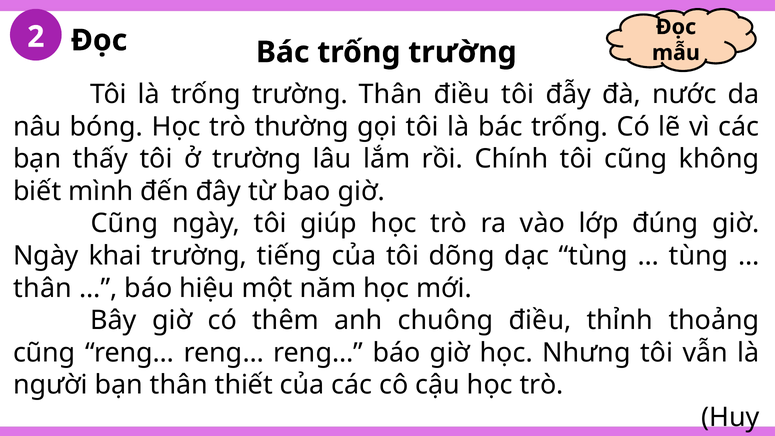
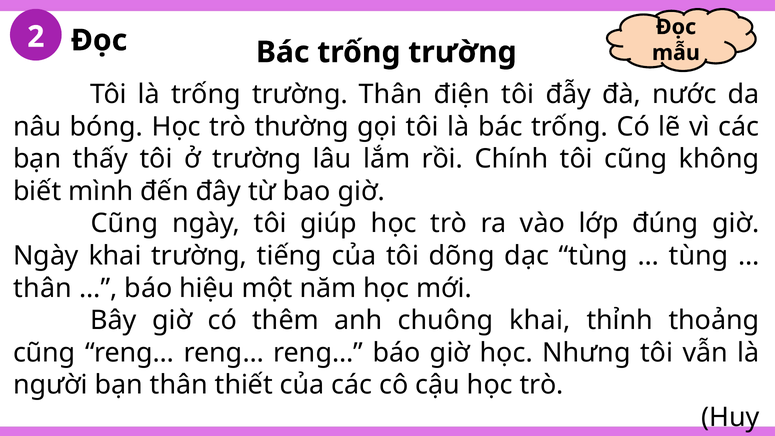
Thân điều: điều -> điện (462, 94)
chuông điều: điều -> khai (540, 320)
